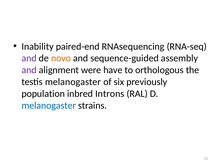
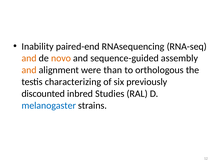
and colour: purple -> orange (29, 58)
and colour: purple -> orange (29, 70)
have: have -> than (113, 70)
testis melanogaster: melanogaster -> characterizing (73, 82)
population: population -> discounted (43, 94)
Introns: Introns -> Studies (110, 94)
